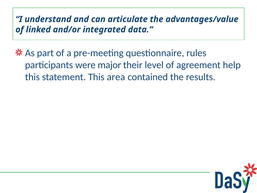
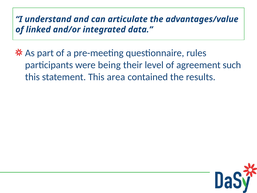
major: major -> being (109, 65)
help: help -> such (232, 65)
